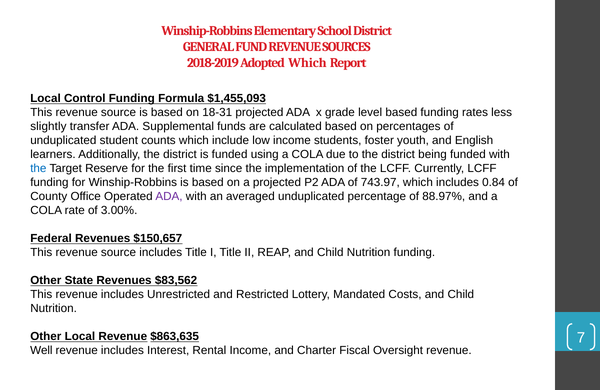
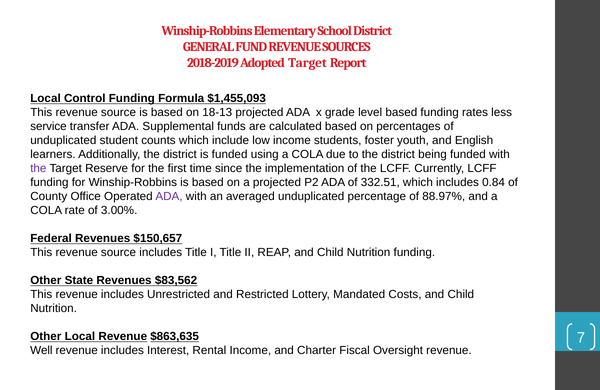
Adopted Which: Which -> Target (307, 63)
18-31: 18-31 -> 18-13 (217, 112)
slightly: slightly -> service (48, 126)
the colour: blue -> purple (38, 168)
743.97: 743.97 -> 332.51 (380, 183)
